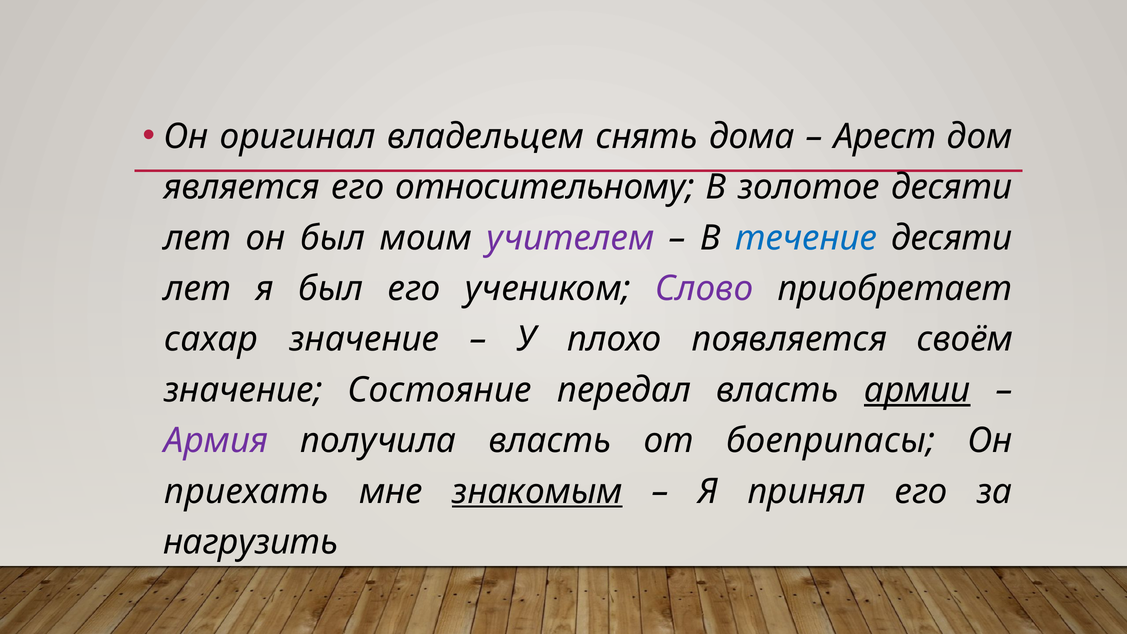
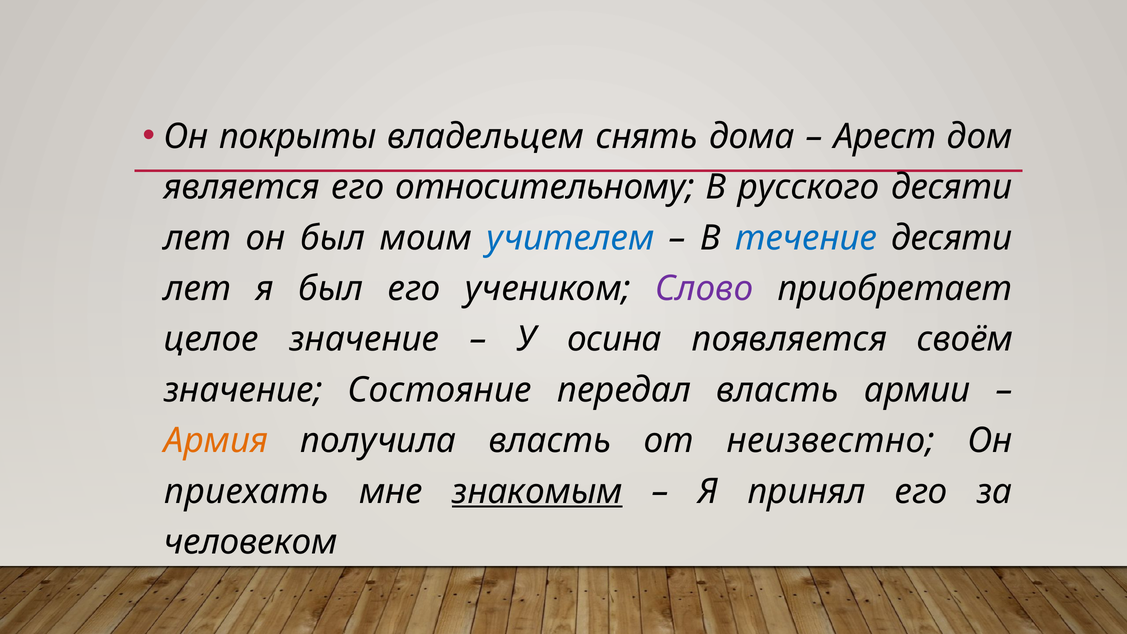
оригинал: оригинал -> покрыты (298, 136)
золотое: золотое -> русского (809, 187)
учителем colour: purple -> blue (570, 238)
сахар: сахар -> целое (211, 339)
плохо: плохо -> осина (614, 339)
армии underline: present -> none (917, 390)
Армия colour: purple -> orange (216, 441)
боеприпасы: боеприпасы -> неизвестно (831, 441)
нагрузить: нагрузить -> человеком (251, 542)
